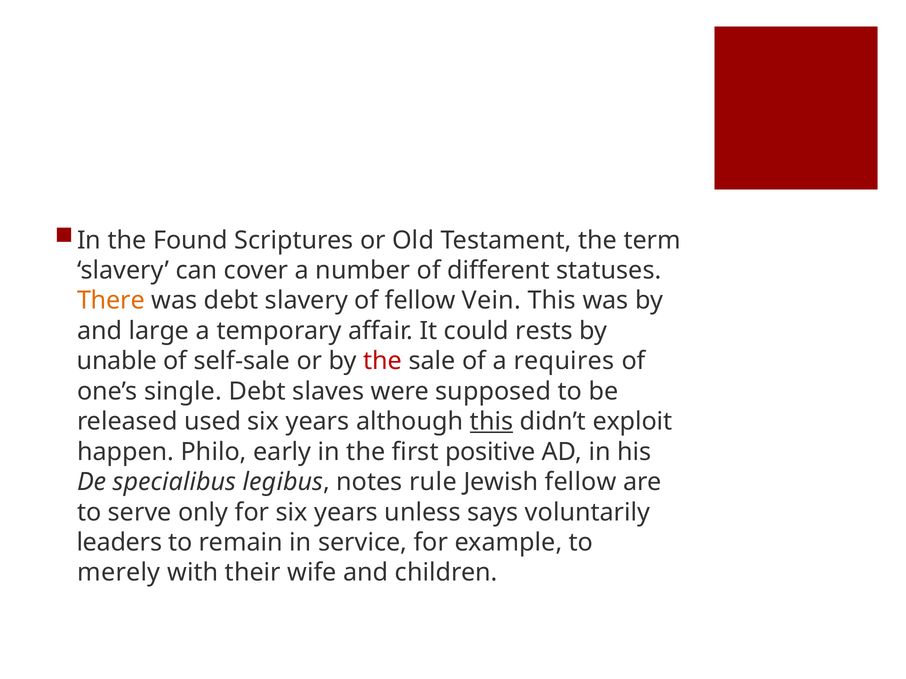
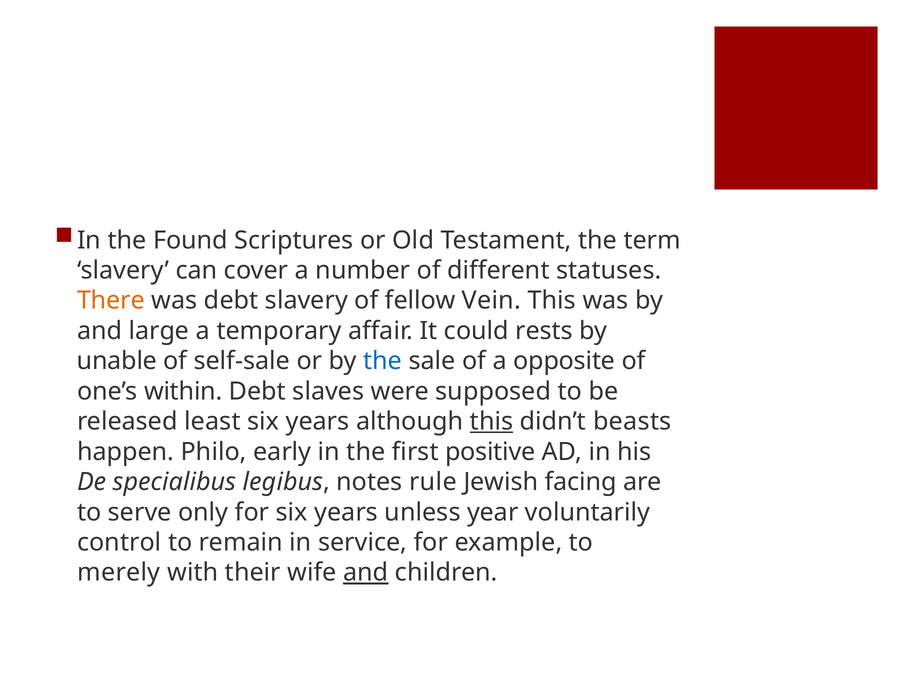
the colour: red -> blue (383, 361)
requires: requires -> opposite (564, 361)
single: single -> within (183, 392)
used: used -> least (213, 422)
exploit: exploit -> beasts (632, 422)
Jewish fellow: fellow -> facing (581, 482)
says: says -> year (493, 513)
leaders: leaders -> control (119, 543)
and underline: none -> present (366, 573)
